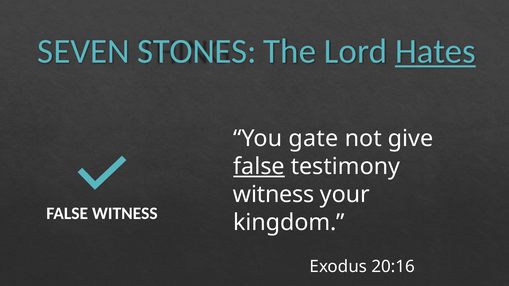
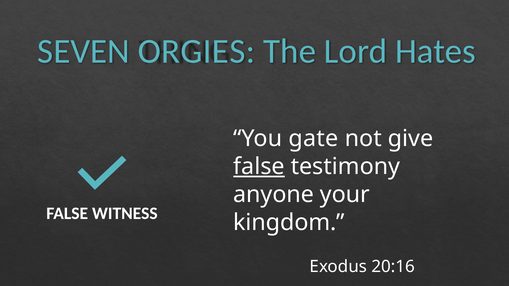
STONES: STONES -> ORGIES (196, 51)
Hates underline: present -> none (435, 51)
witness: witness -> anyone (274, 195)
